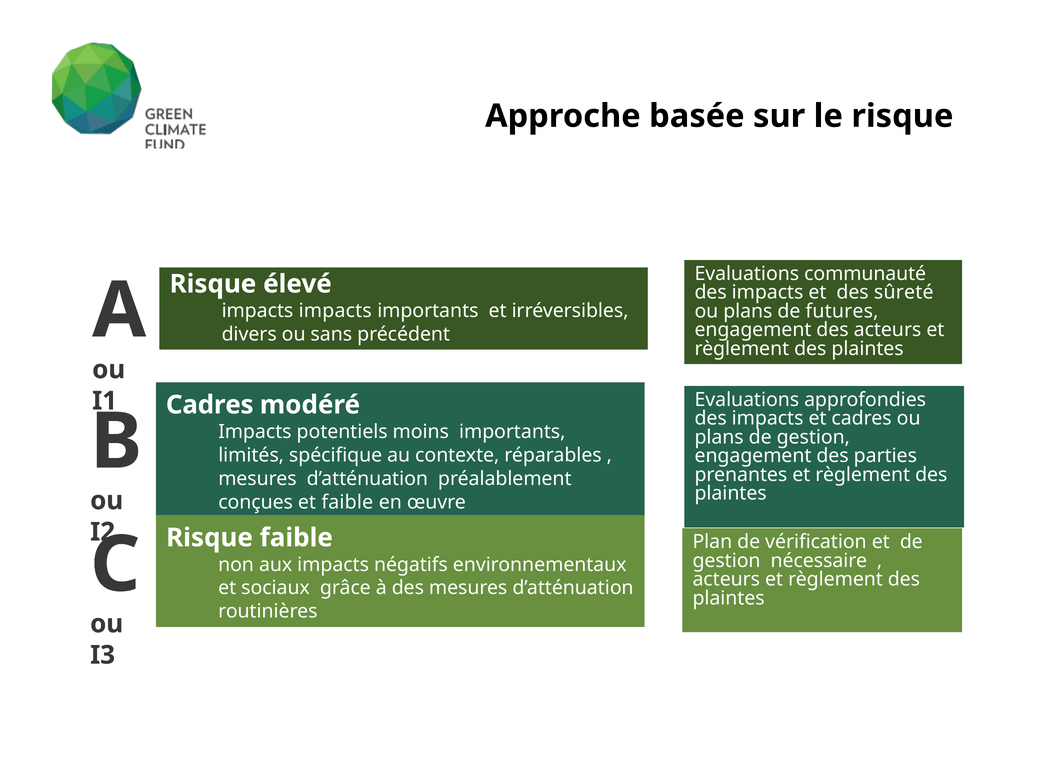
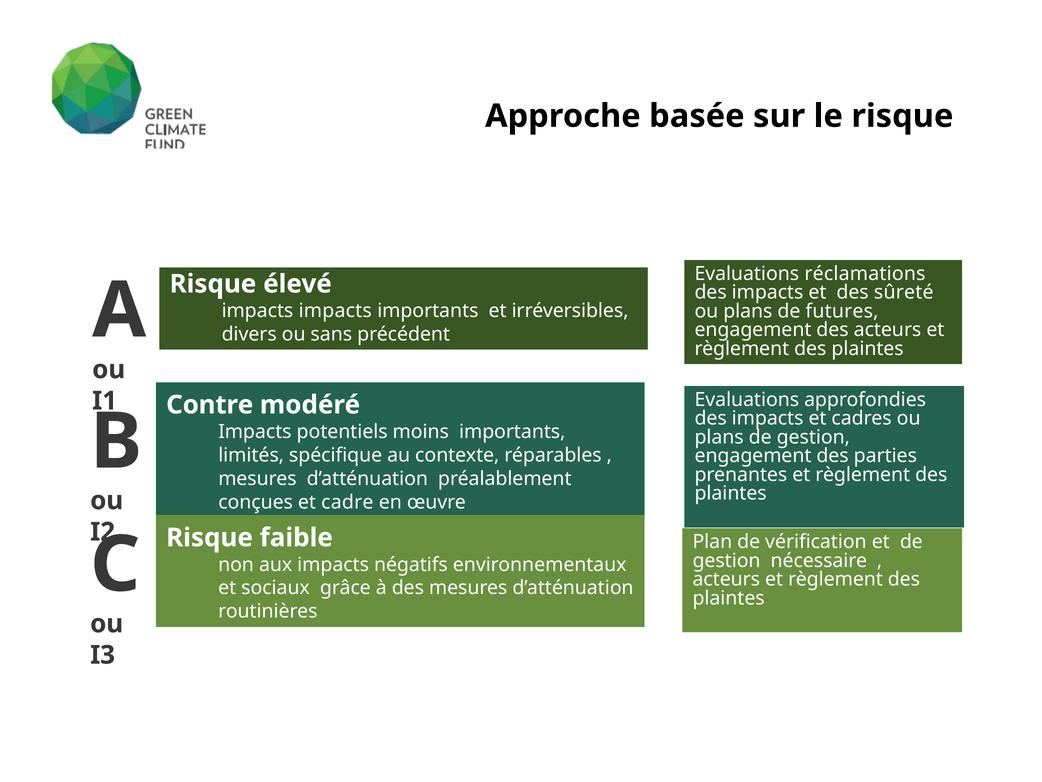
communauté: communauté -> réclamations (865, 274)
Cadres: Cadres -> Contre (210, 405)
et faible: faible -> cadre (347, 502)
